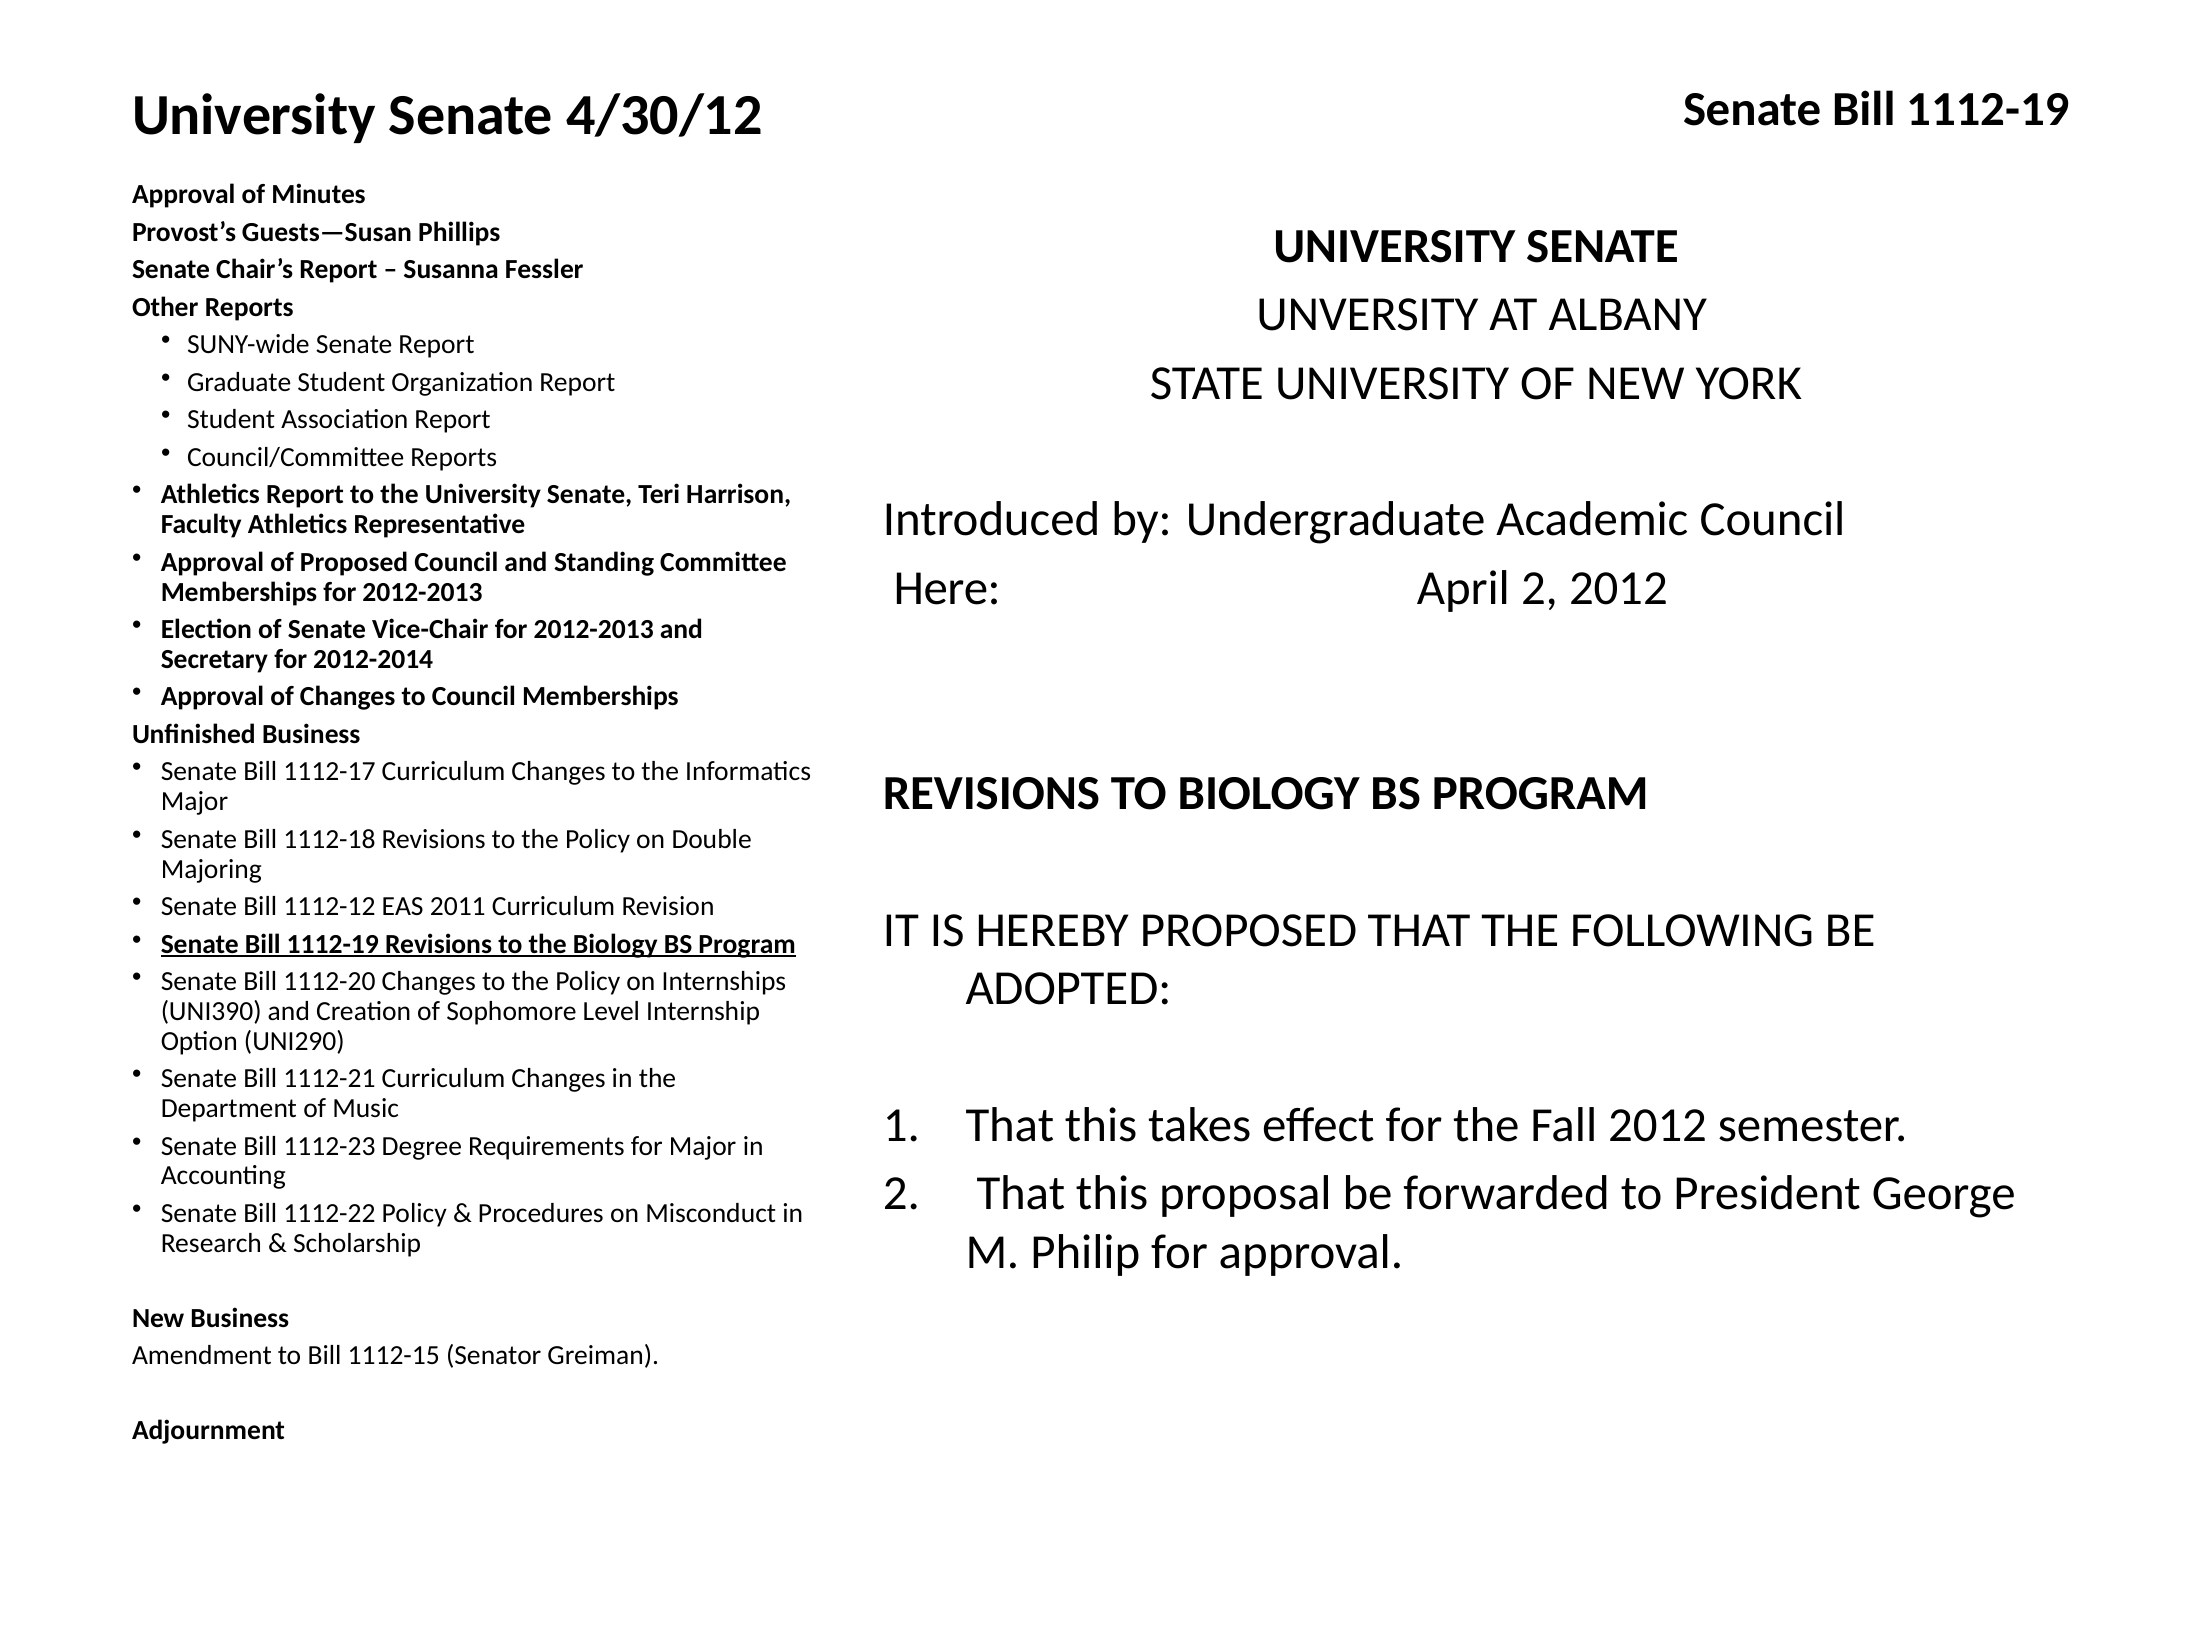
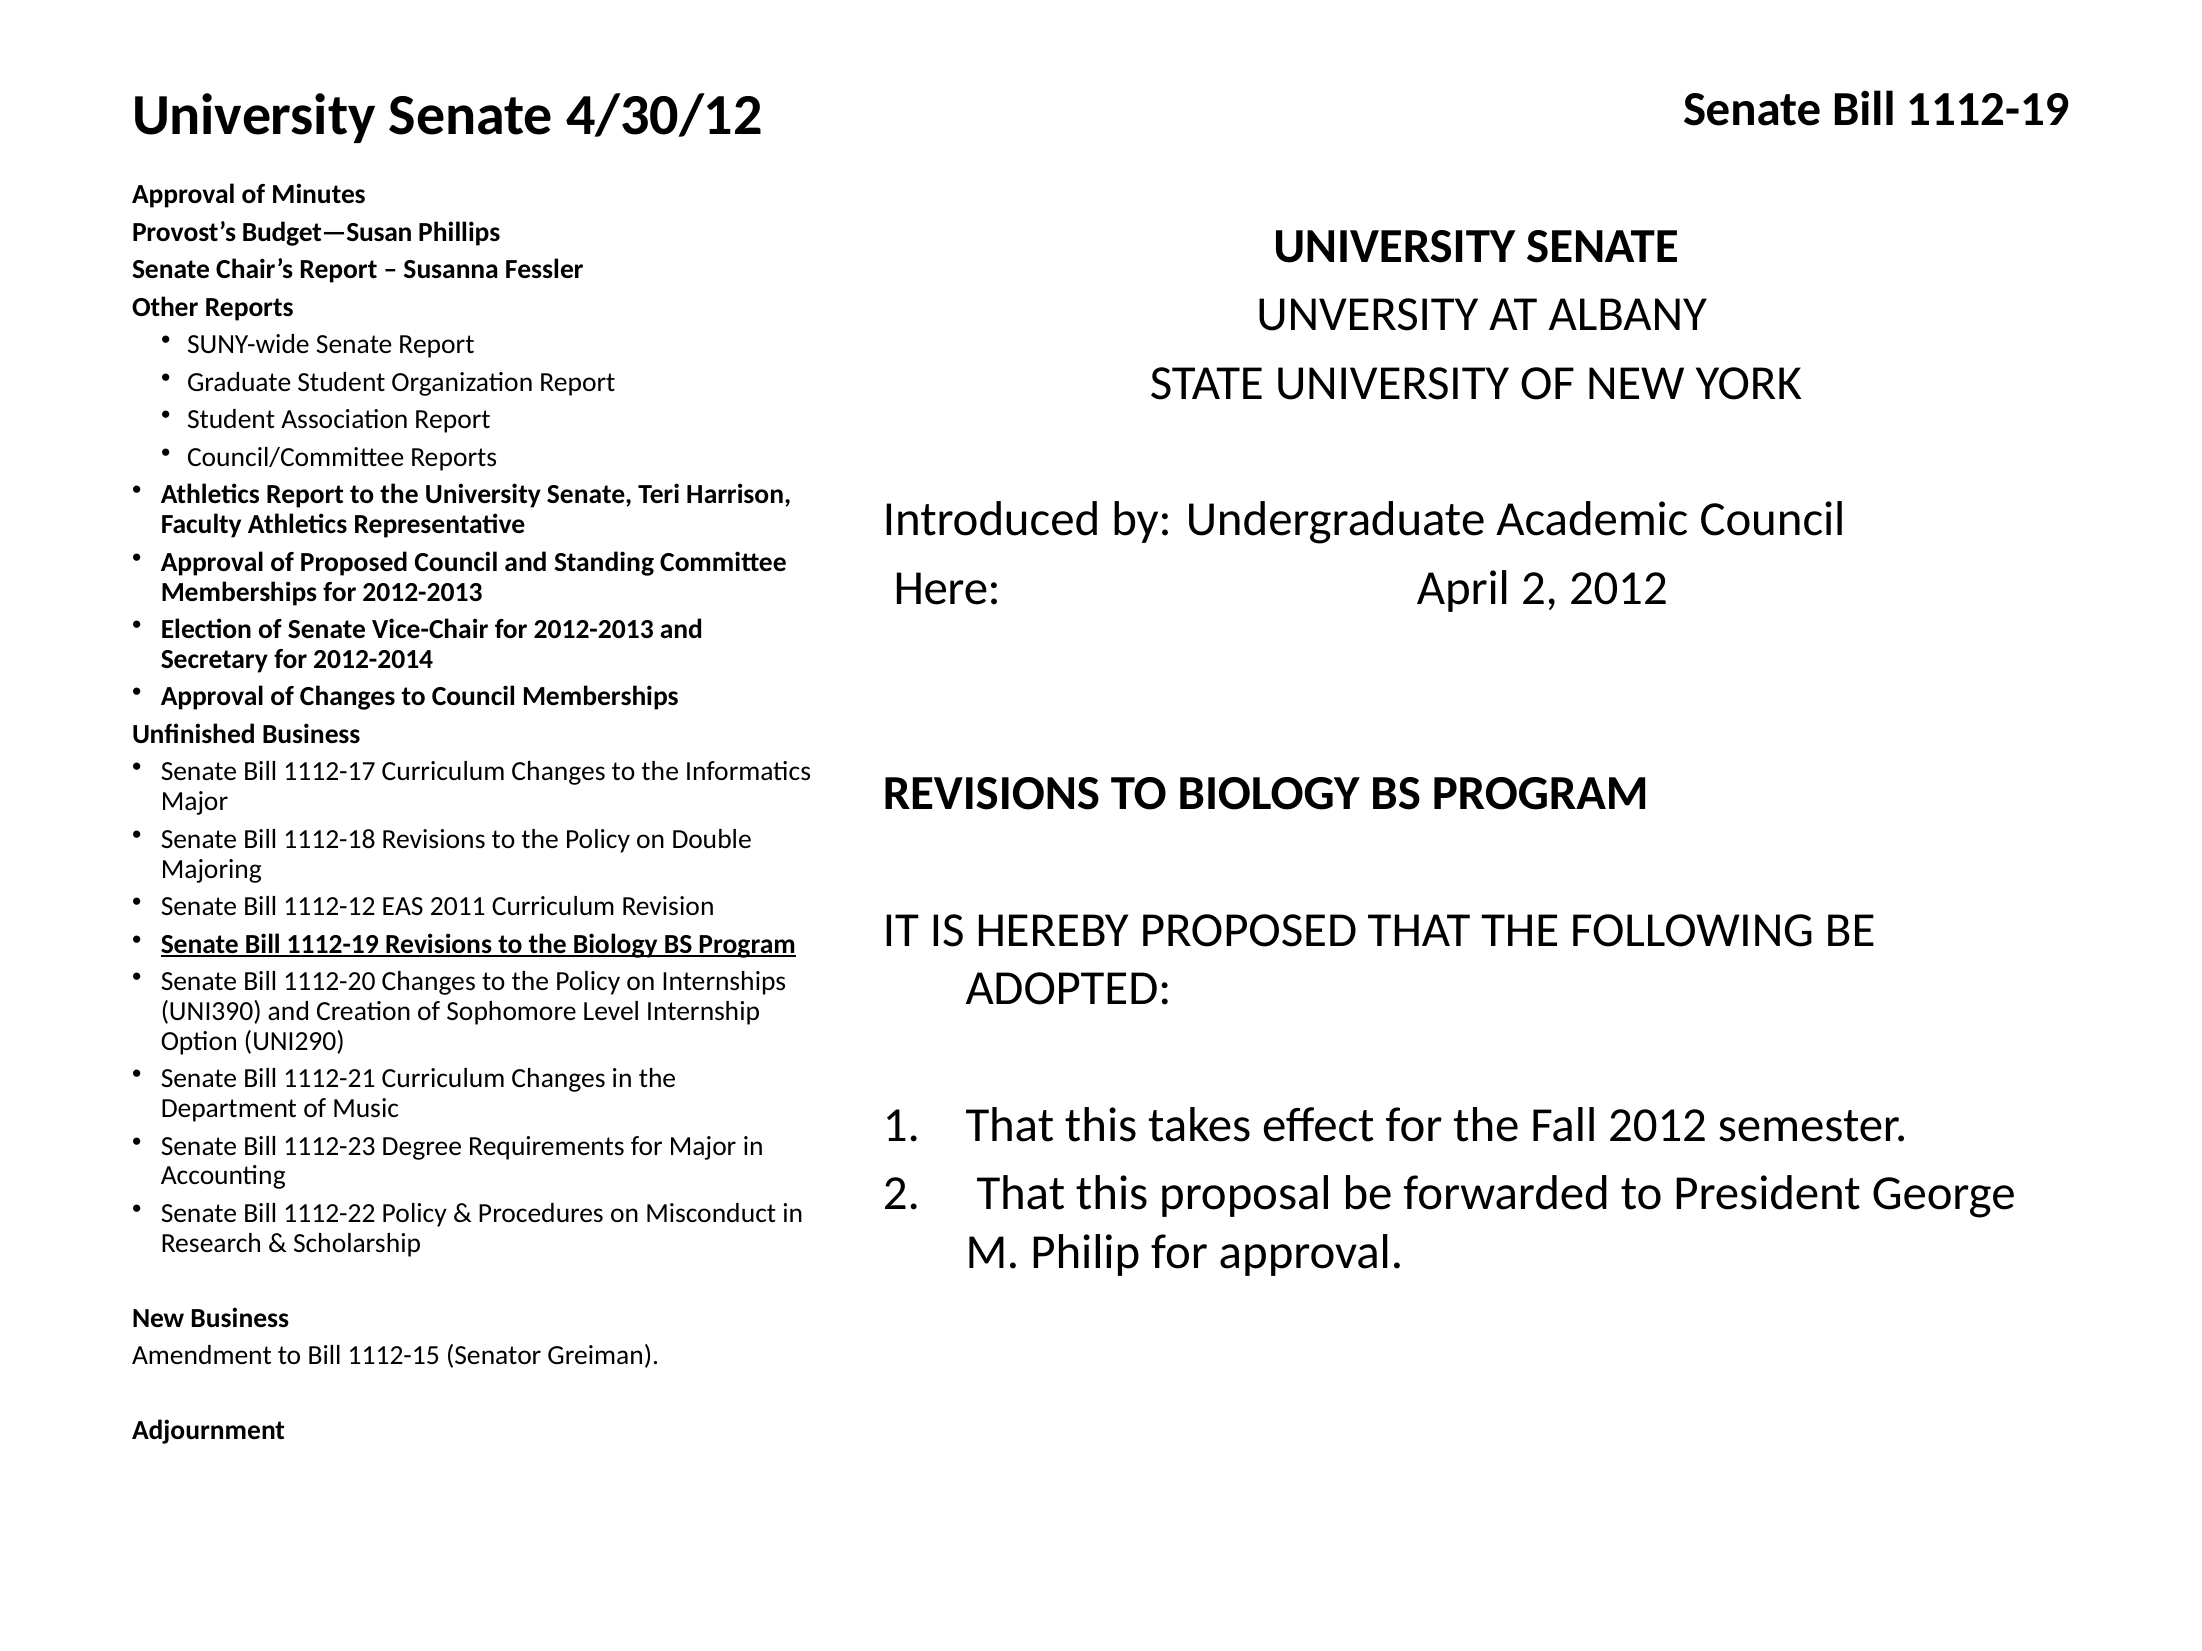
Guests—Susan: Guests—Susan -> Budget—Susan (327, 232)
